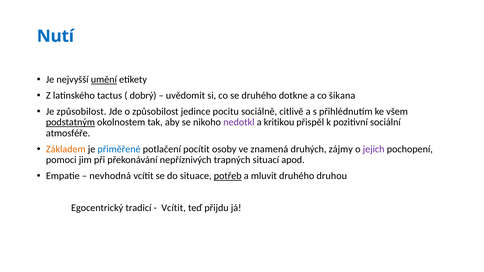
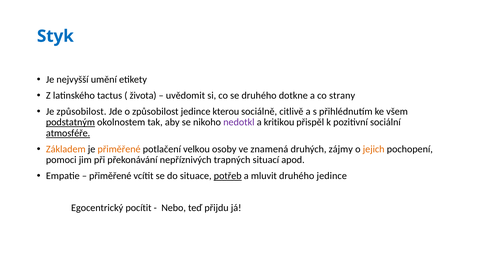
Nutí: Nutí -> Styk (55, 36)
umění underline: present -> none (104, 80)
dobrý: dobrý -> života (143, 96)
šikana: šikana -> strany (342, 96)
pocitu: pocitu -> kterou (226, 112)
atmosféře underline: none -> present (68, 133)
přiměřené colour: blue -> orange (119, 149)
pocítit: pocítit -> velkou (197, 149)
jejich colour: purple -> orange (374, 149)
nevhodná: nevhodná -> přiměřené (110, 176)
druhého druhou: druhou -> jedince (332, 176)
tradicí: tradicí -> pocítit (138, 208)
Vcítit: Vcítit -> Nebo (174, 208)
